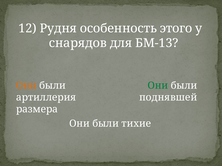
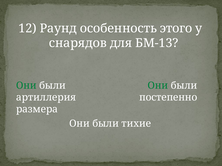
Рудня: Рудня -> Раунд (58, 28)
Они colour: orange -> green (26, 86)
поднявшей: поднявшей -> постепенно (168, 98)
